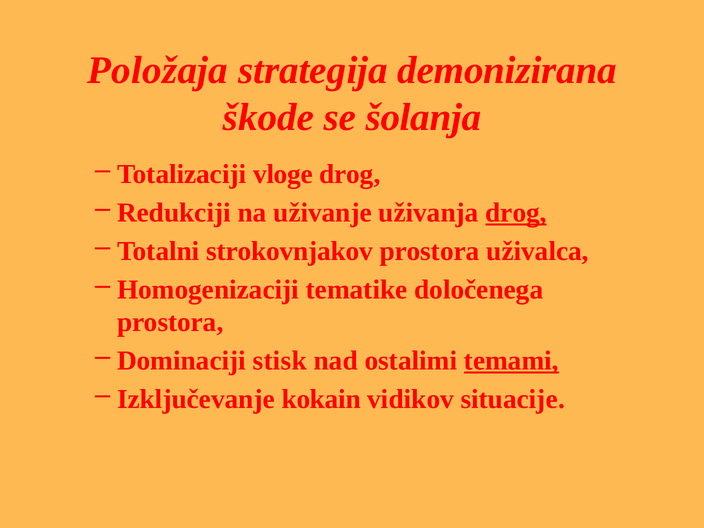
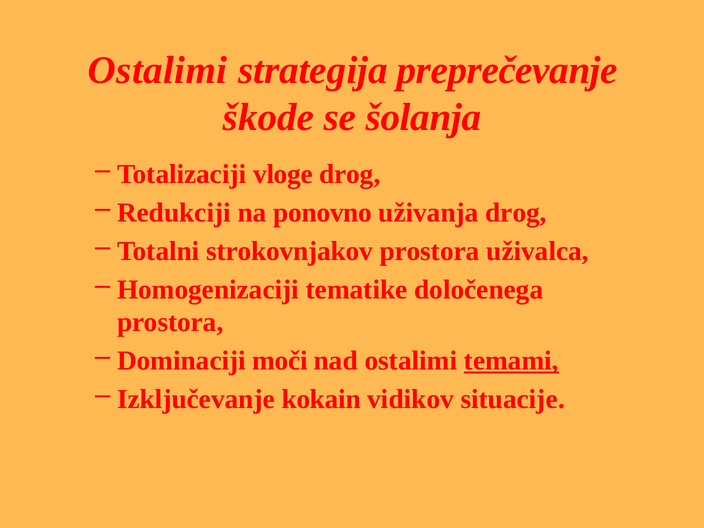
Položaja: Položaja -> Ostalimi (158, 70)
demonizirana: demonizirana -> preprečevanje (507, 70)
uživanje: uživanje -> ponovno (323, 213)
drog underline: present -> none (516, 213)
stisk: stisk -> moči (280, 361)
